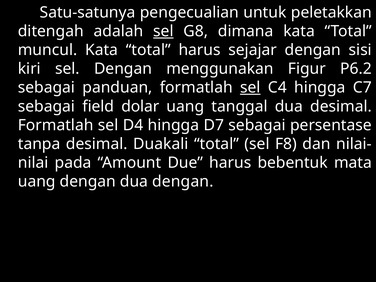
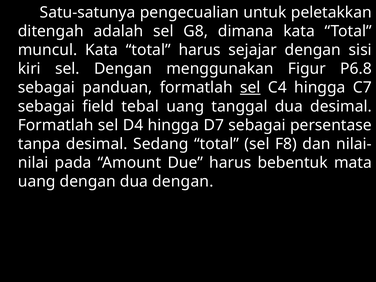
sel underline: present -> none (163, 31)
P6.2: P6.2 -> P6.8 (356, 69)
dolar: dolar -> tebal (140, 106)
Duakali: Duakali -> Sedang (161, 144)
